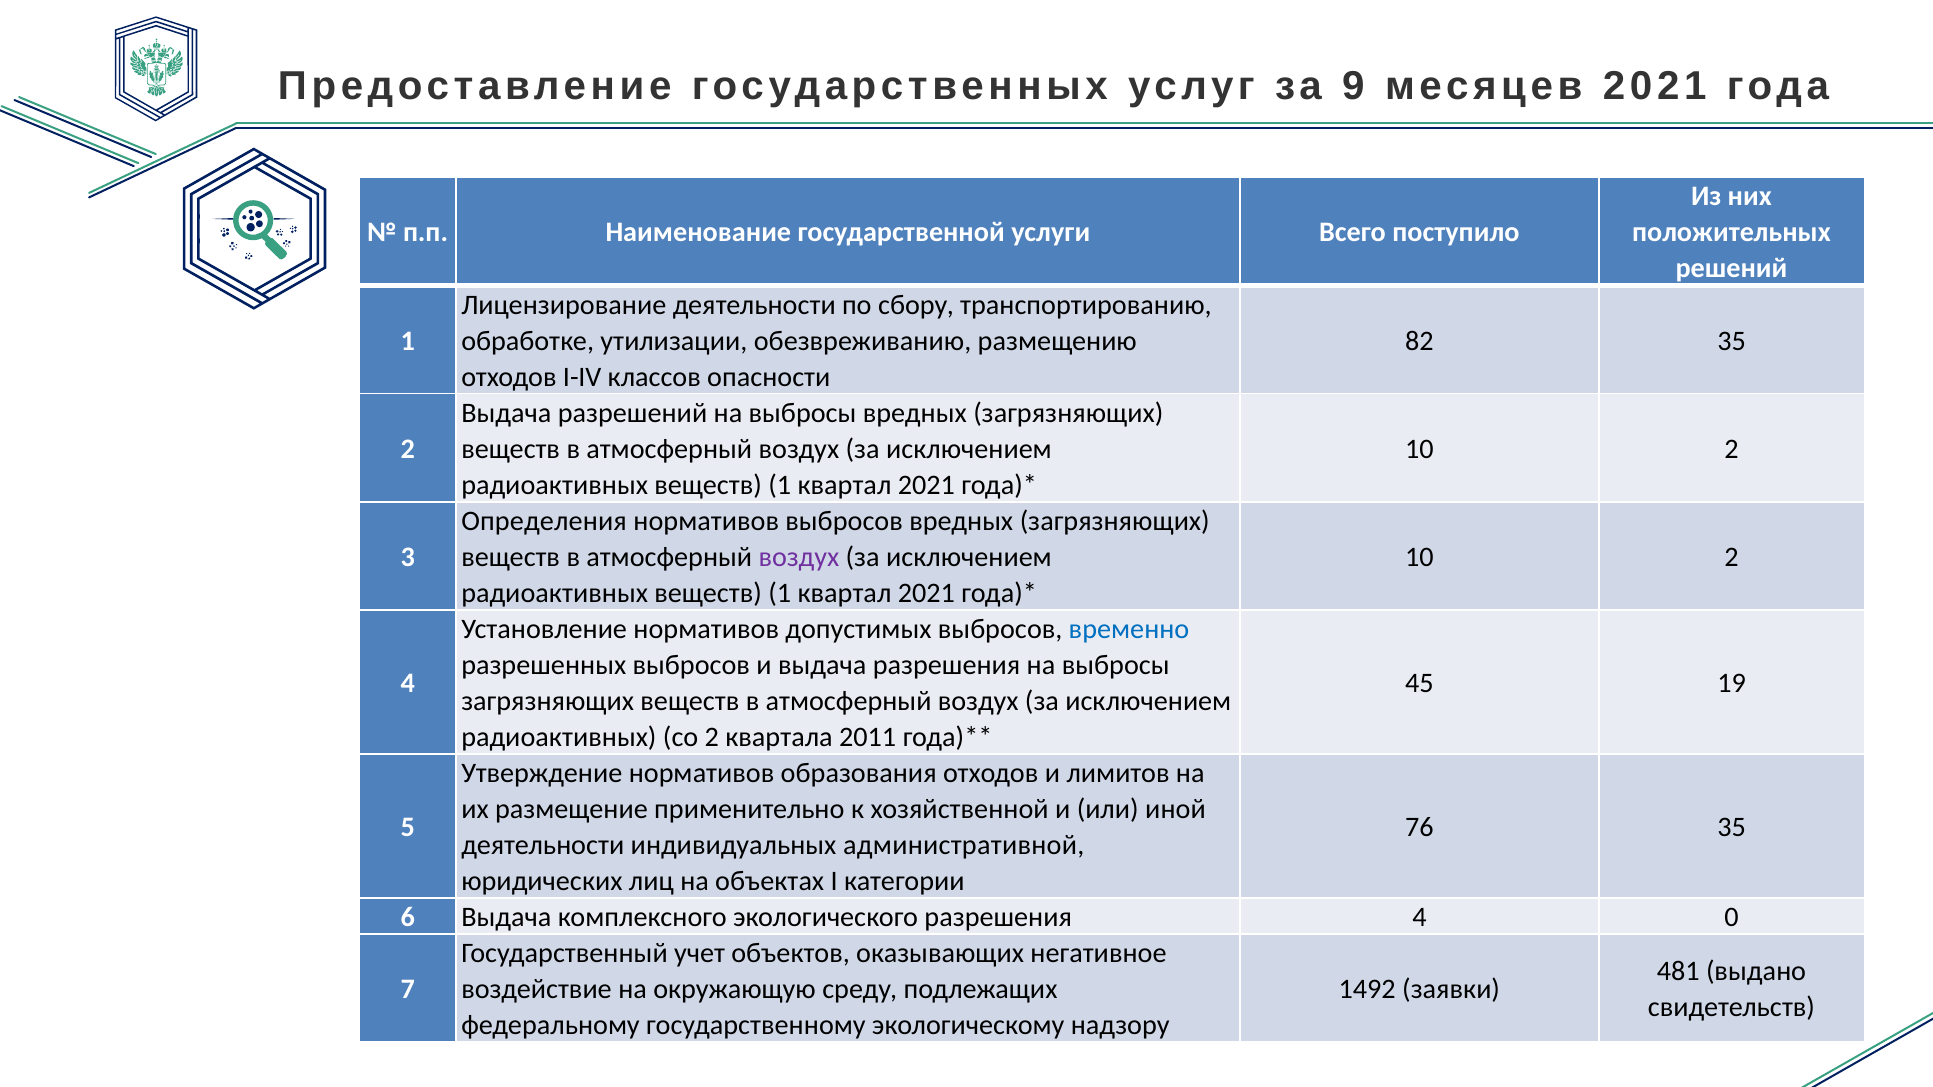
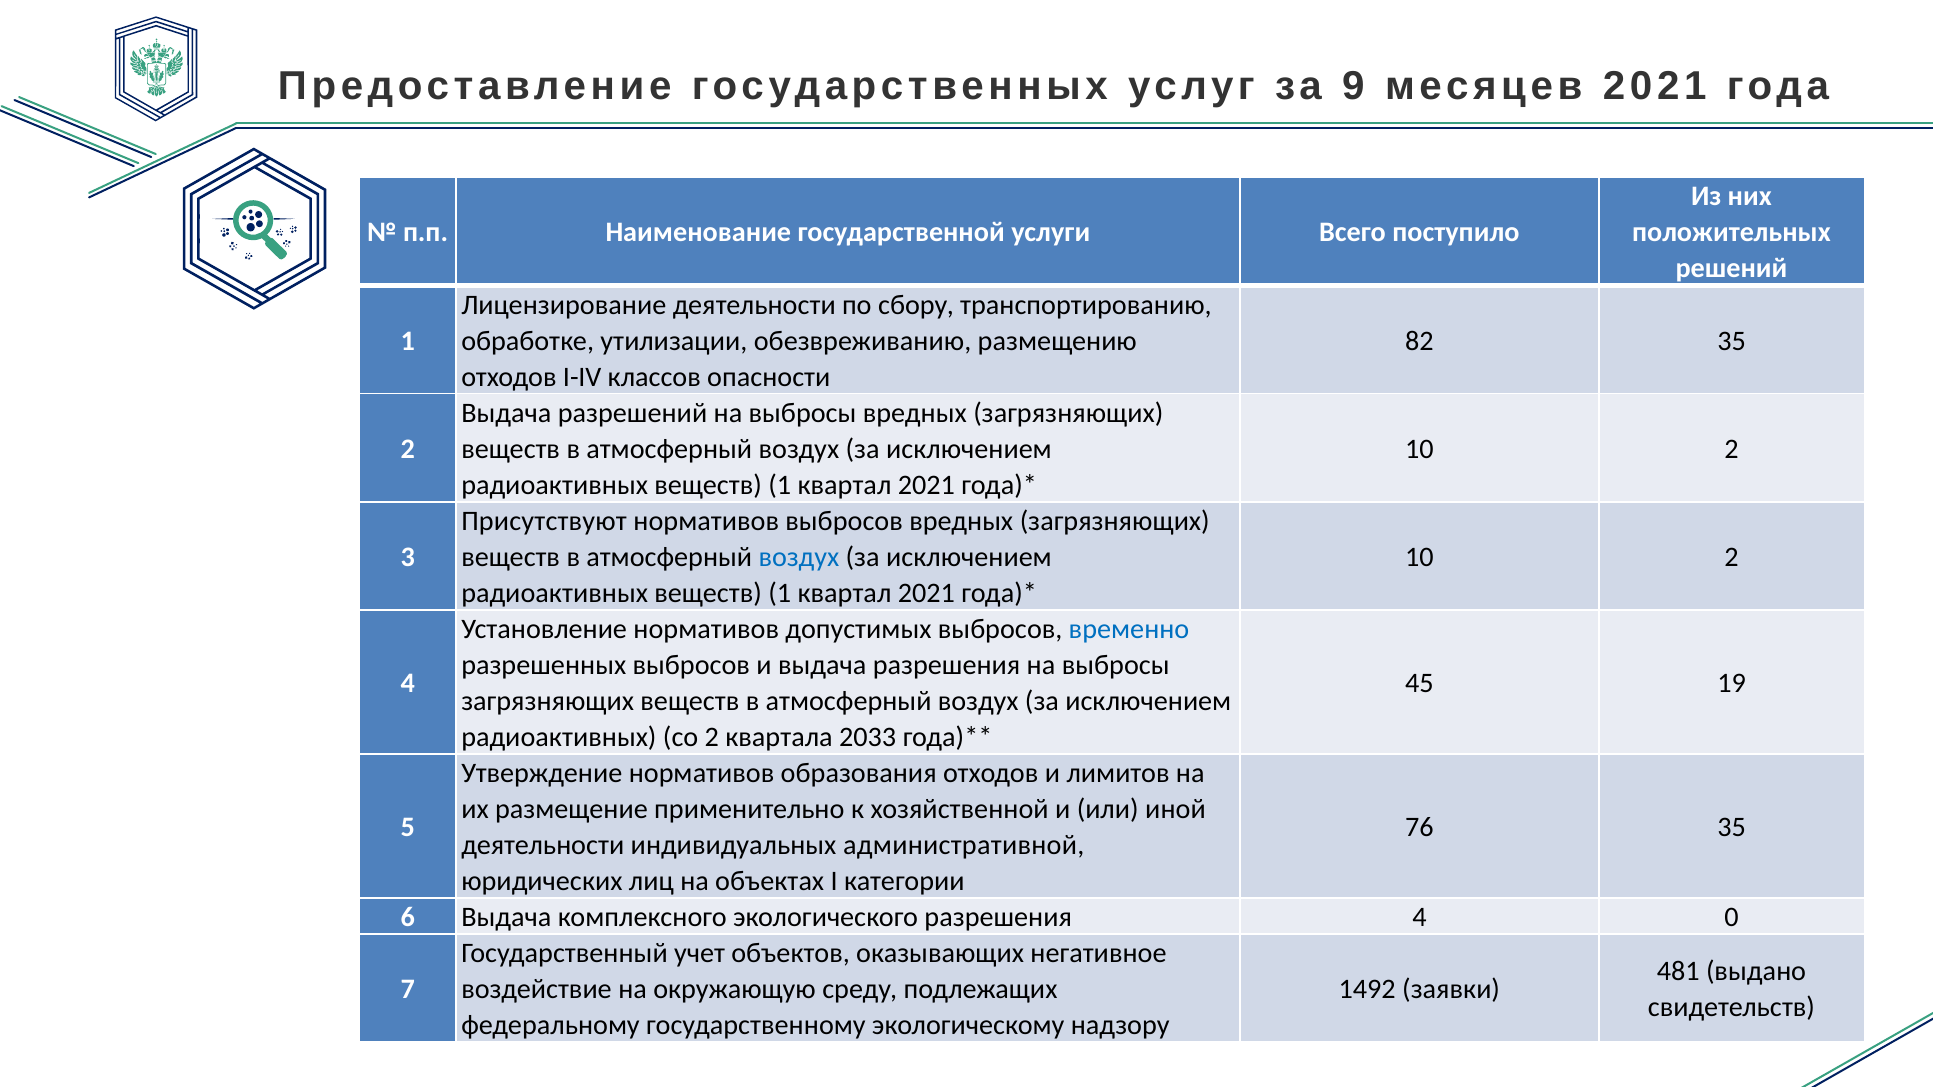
Определения: Определения -> Присутствуют (544, 521)
воздух colour: purple -> blue (799, 557)
2011: 2011 -> 2033 (868, 737)
